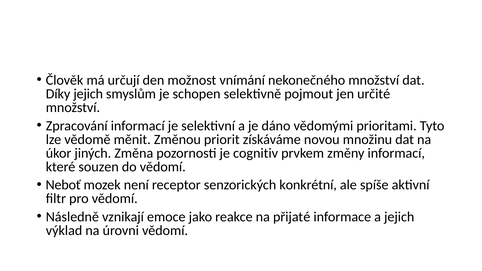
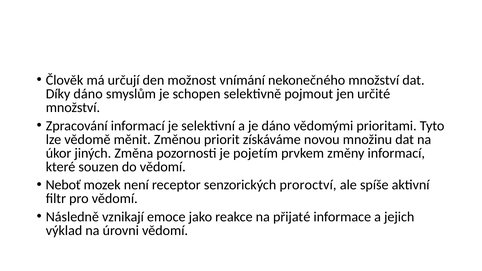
Díky jejich: jejich -> dáno (88, 94)
cognitiv: cognitiv -> pojetím (256, 153)
konkrétní: konkrétní -> proroctví (308, 185)
